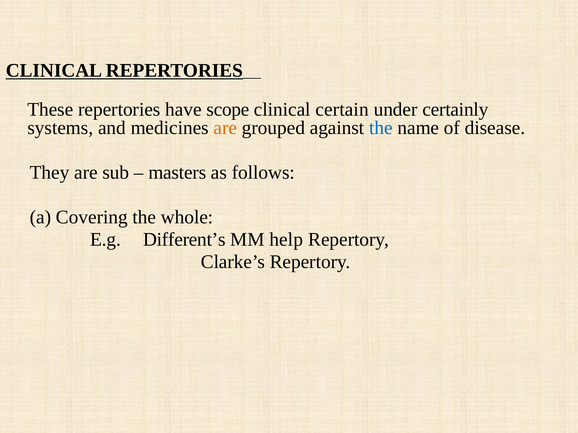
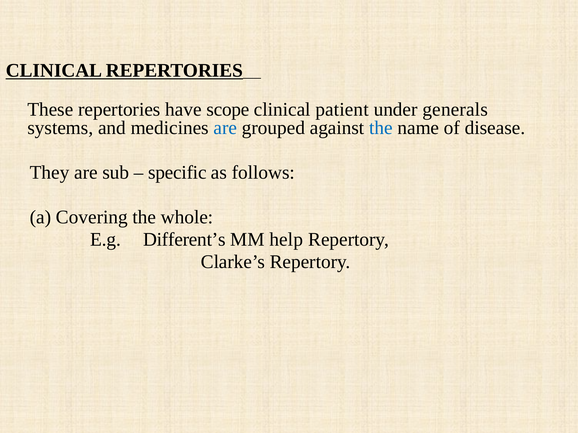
certain: certain -> patient (342, 110)
certainly: certainly -> generals (455, 110)
are colour: orange -> blue (225, 128)
masters: masters -> specific (177, 173)
